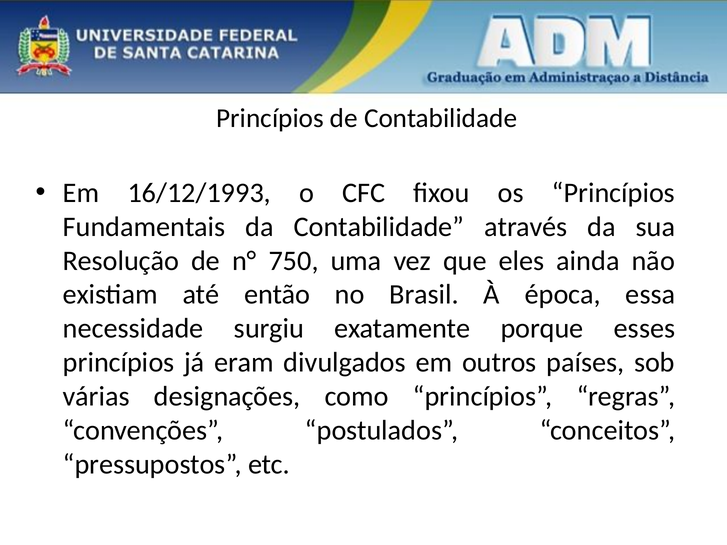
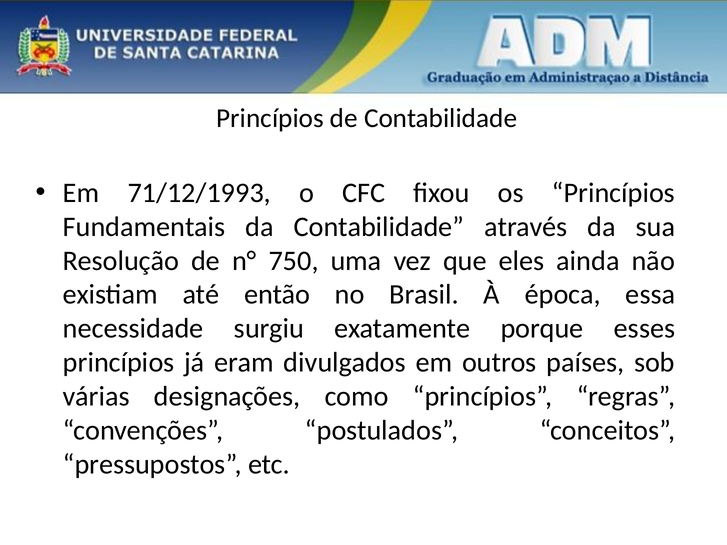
16/12/1993: 16/12/1993 -> 71/12/1993 (199, 193)
